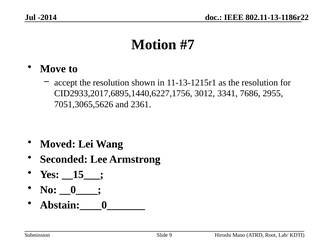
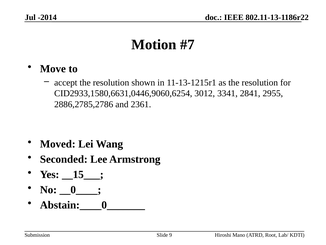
CID2933,2017,6895,1440,6227,1756: CID2933,2017,6895,1440,6227,1756 -> CID2933,1580,6631,0446,9060,6254 (123, 93)
7686: 7686 -> 2841 (250, 93)
7051,3065,5626: 7051,3065,5626 -> 2886,2785,2786 (84, 104)
